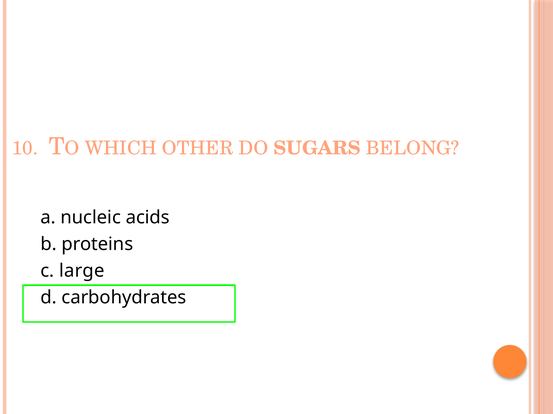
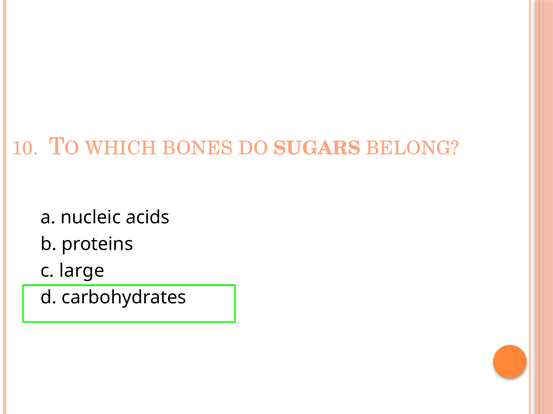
OTHER: OTHER -> BONES (197, 149)
